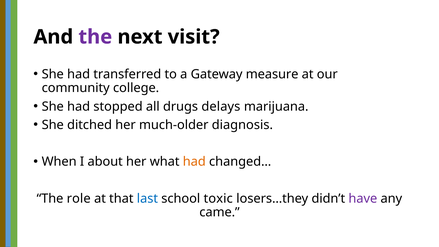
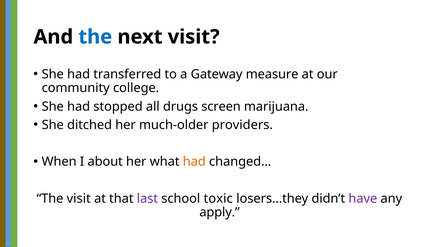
the colour: purple -> blue (95, 37)
delays: delays -> screen (221, 106)
diagnosis: diagnosis -> providers (242, 125)
The role: role -> visit (79, 198)
last colour: blue -> purple (147, 198)
came: came -> apply (220, 212)
